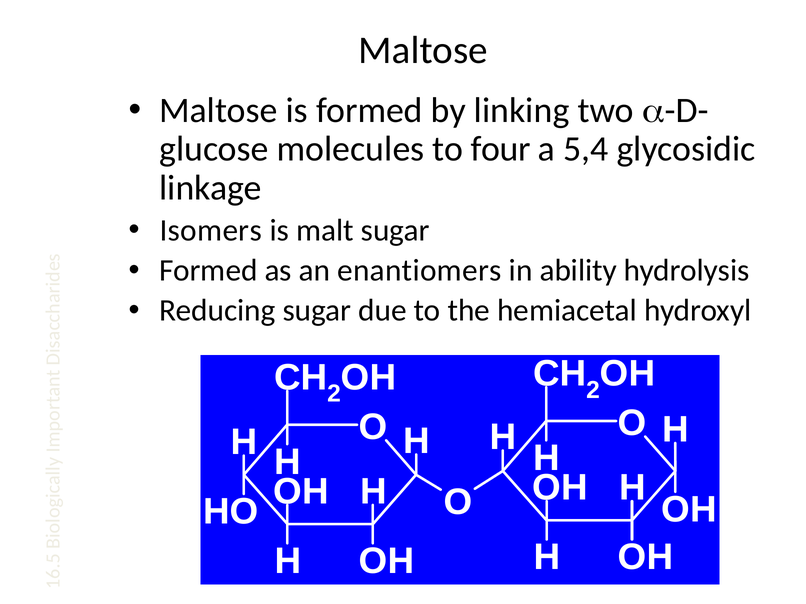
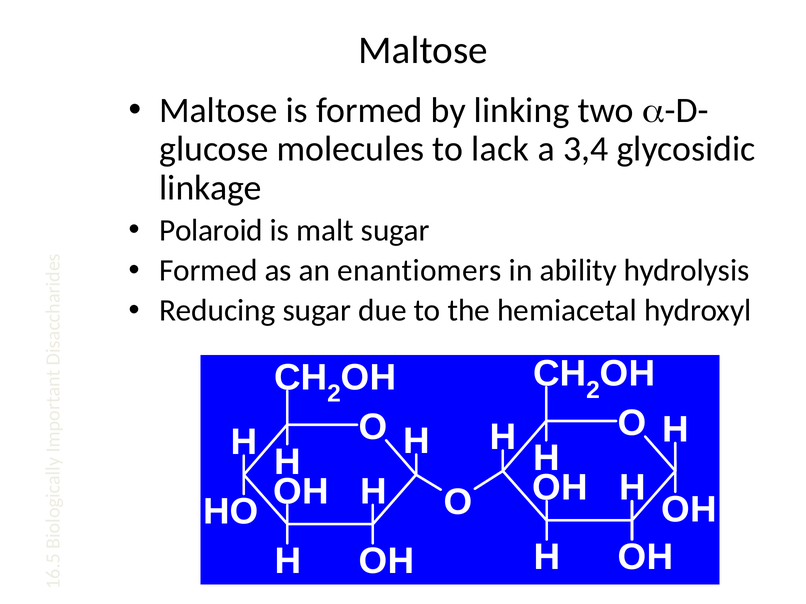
four: four -> lack (500, 149)
5,4: 5,4 -> 3,4 (586, 149)
Isomers: Isomers -> Polaroid (211, 231)
